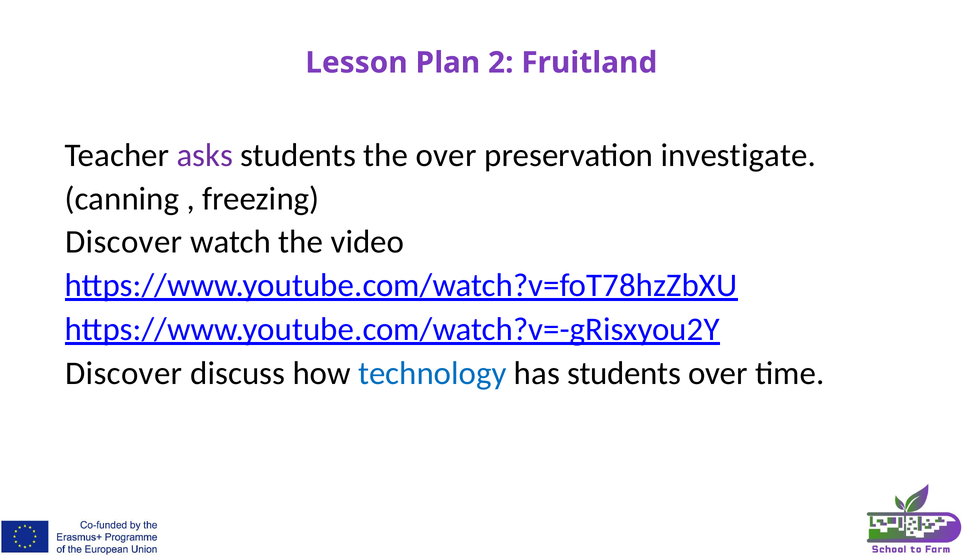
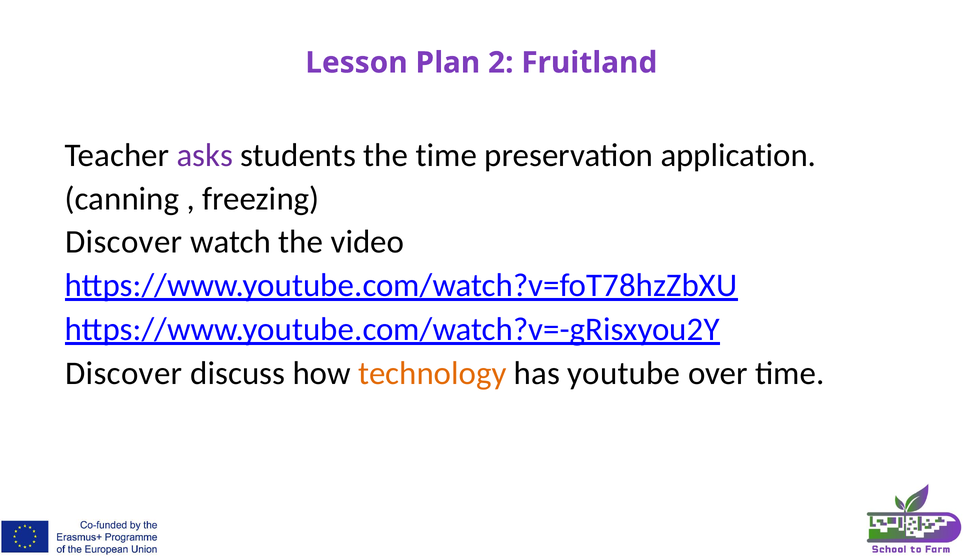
the over: over -> time (446, 156)
investigate: investigate -> application (738, 156)
technology colour: blue -> orange (432, 373)
has students: students -> youtube (624, 373)
